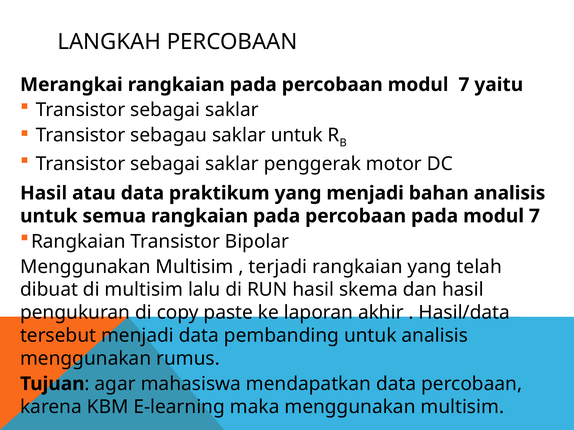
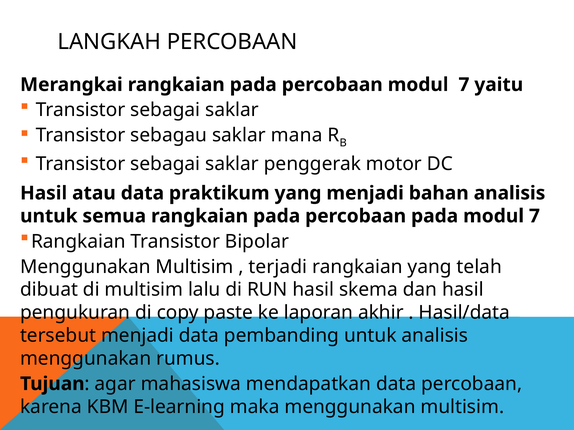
saklar untuk: untuk -> mana (297, 135)
